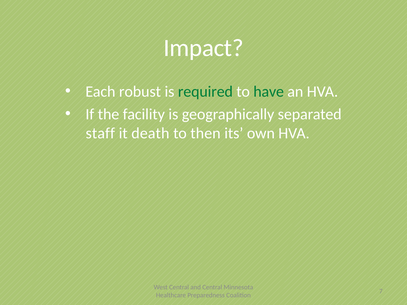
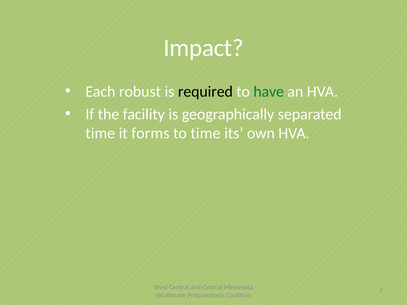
required colour: green -> black (205, 92)
staff: staff -> time (100, 133)
death: death -> forms (150, 133)
to then: then -> time (205, 133)
